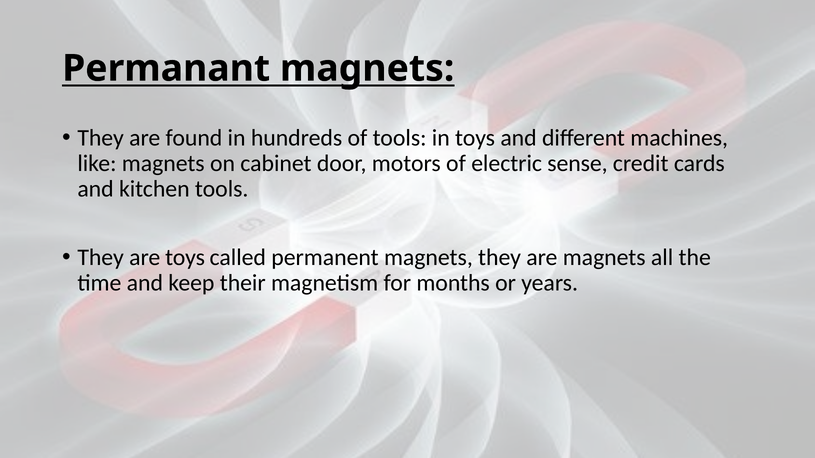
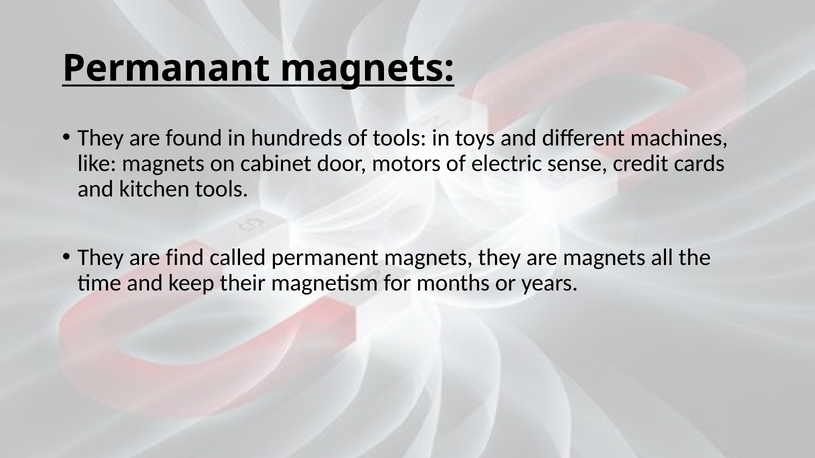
are toys: toys -> find (185, 257)
